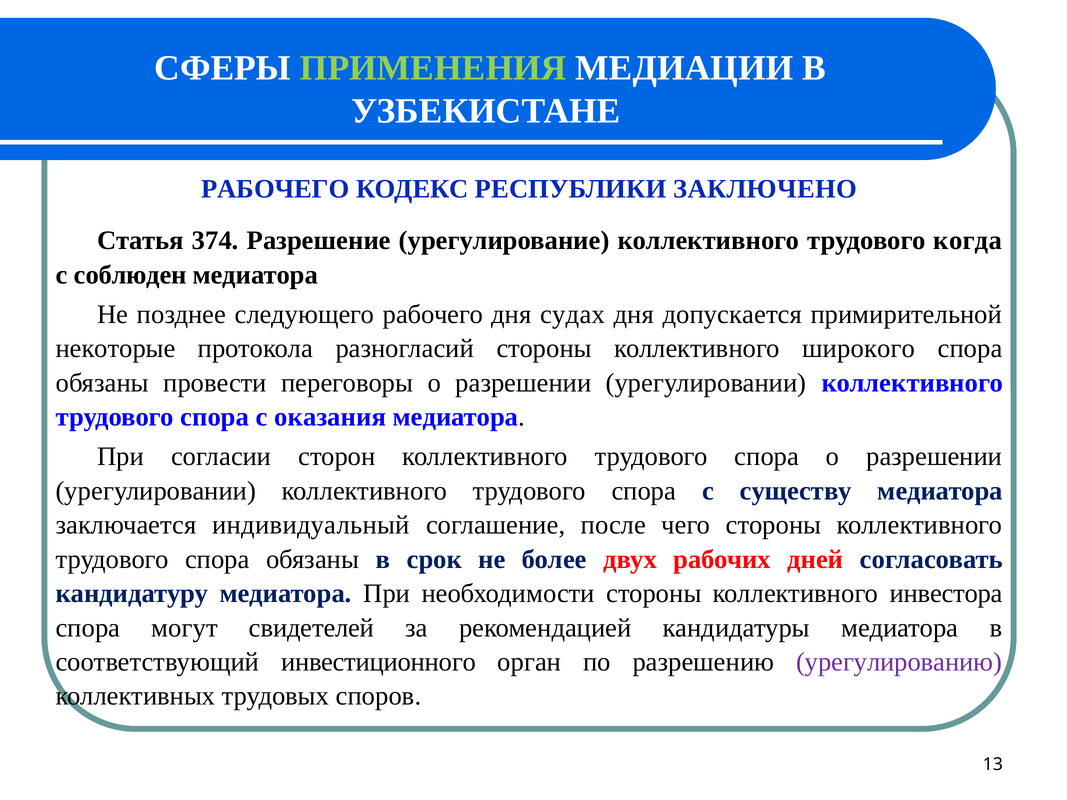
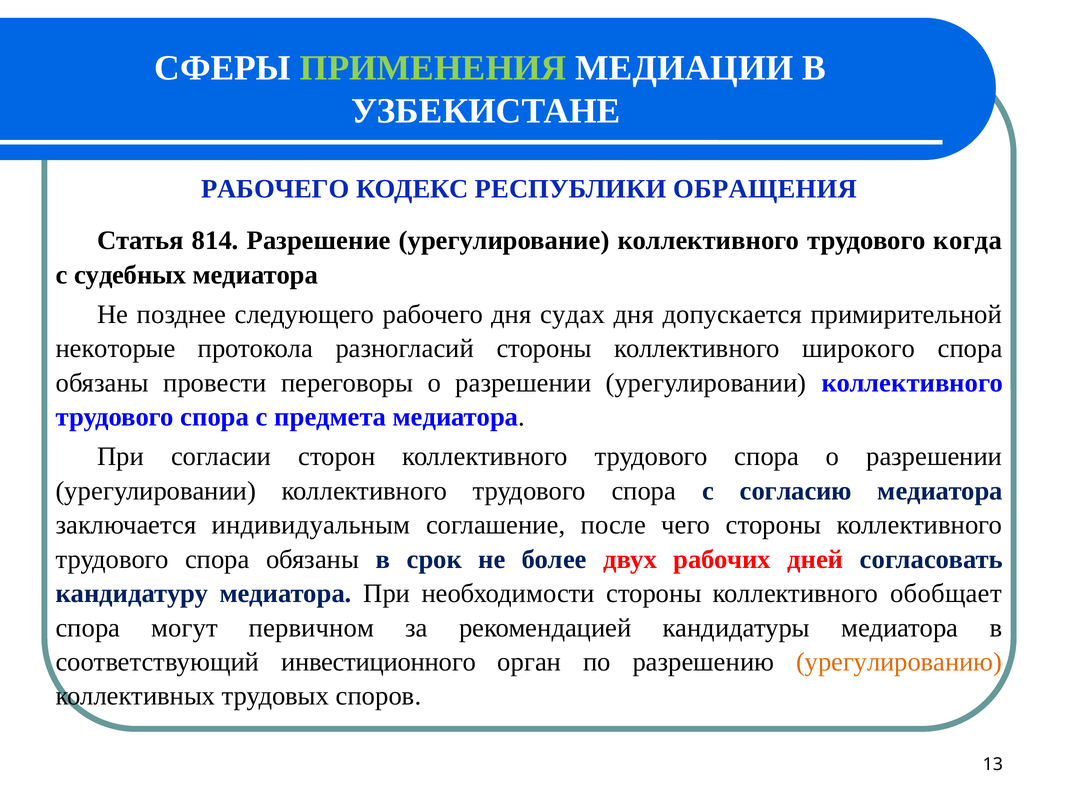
ЗАКЛЮЧЕНО: ЗАКЛЮЧЕНО -> ОБРАЩЕНИЯ (765, 189)
374: 374 -> 814 (215, 241)
соблюден: соблюден -> судебных (130, 275)
оказания: оказания -> предмета (330, 417)
существу: существу -> согласию (796, 491)
индивидуальный: индивидуальный -> индивидуальным (311, 525)
инвестора: инвестора -> обобщает (946, 594)
свидетелей: свидетелей -> первичном (311, 628)
урегулированию colour: purple -> orange (899, 662)
